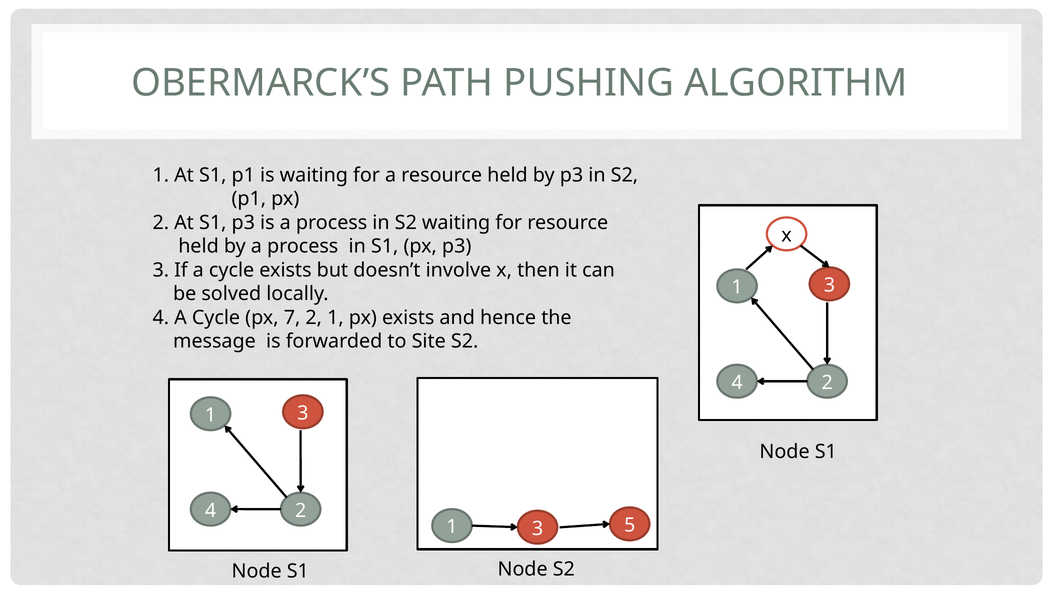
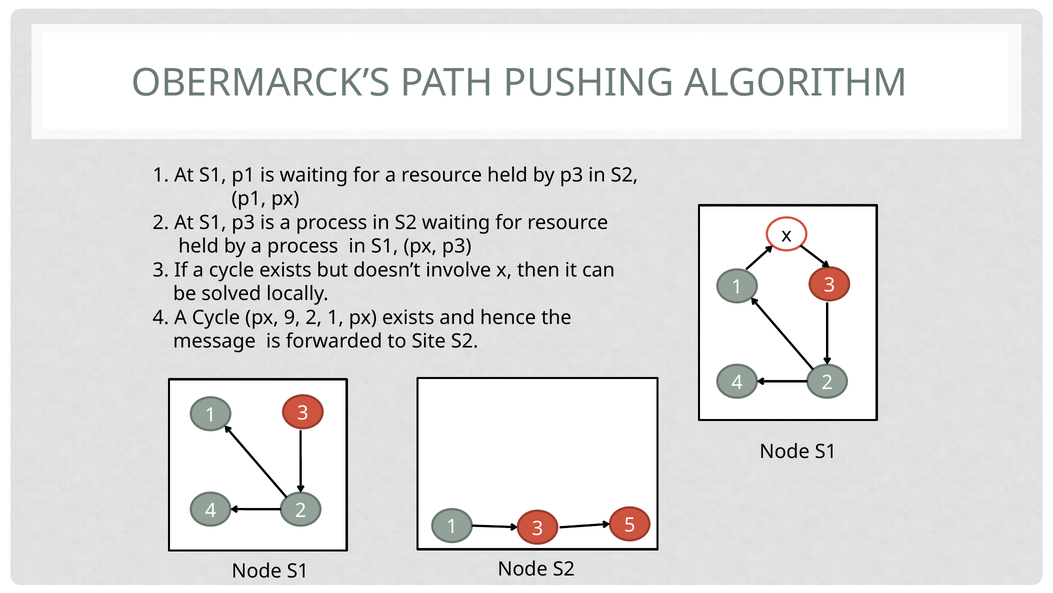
7: 7 -> 9 (292, 317)
